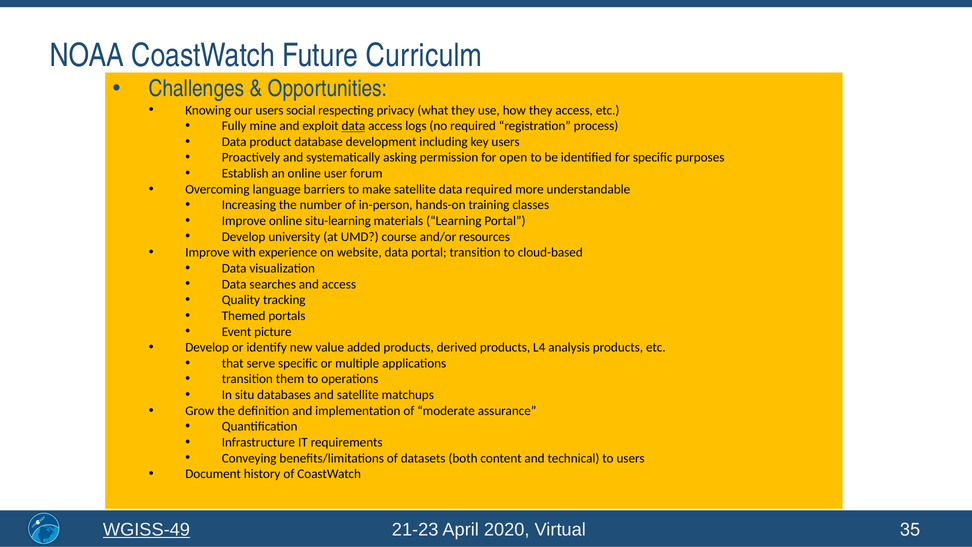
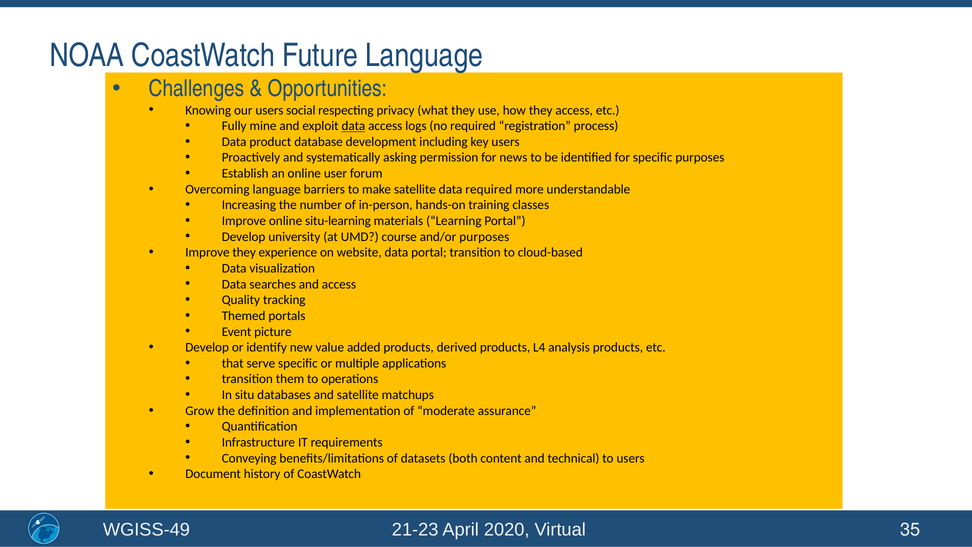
Future Curriculm: Curriculm -> Language (424, 55)
open: open -> news (513, 158)
and/or resources: resources -> purposes (484, 237)
Improve with: with -> they (244, 252)
WGISS-49 underline: present -> none (146, 529)
